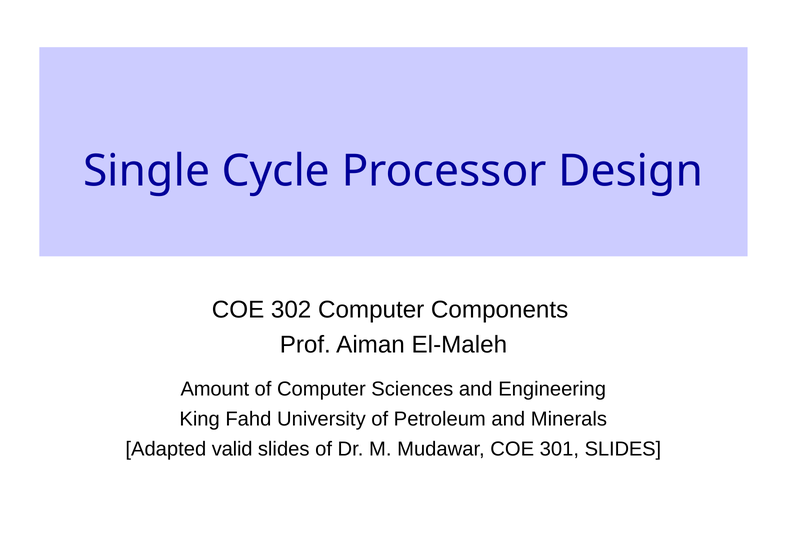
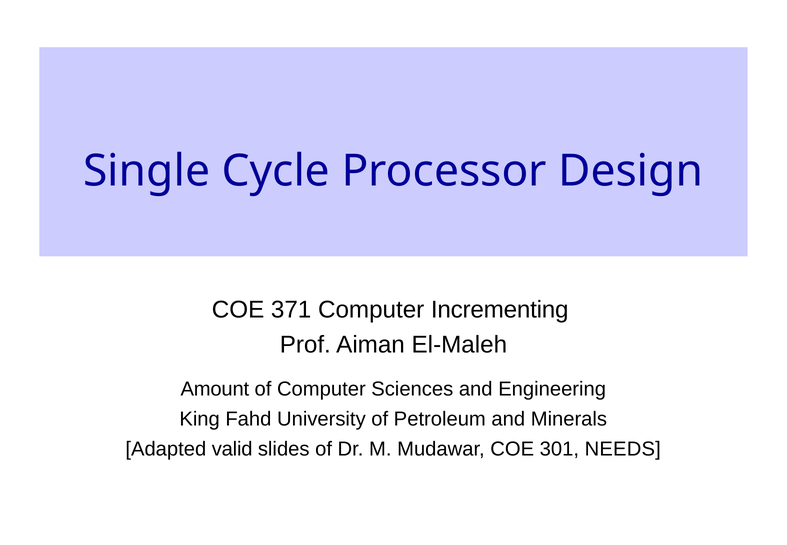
302: 302 -> 371 (291, 309)
Components: Components -> Incrementing (500, 309)
301 SLIDES: SLIDES -> NEEDS (623, 449)
